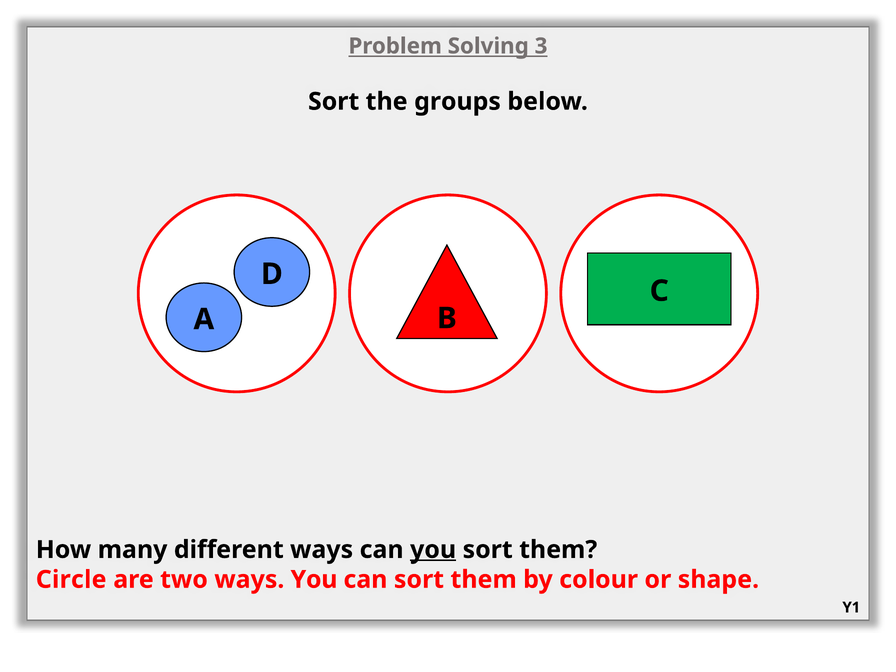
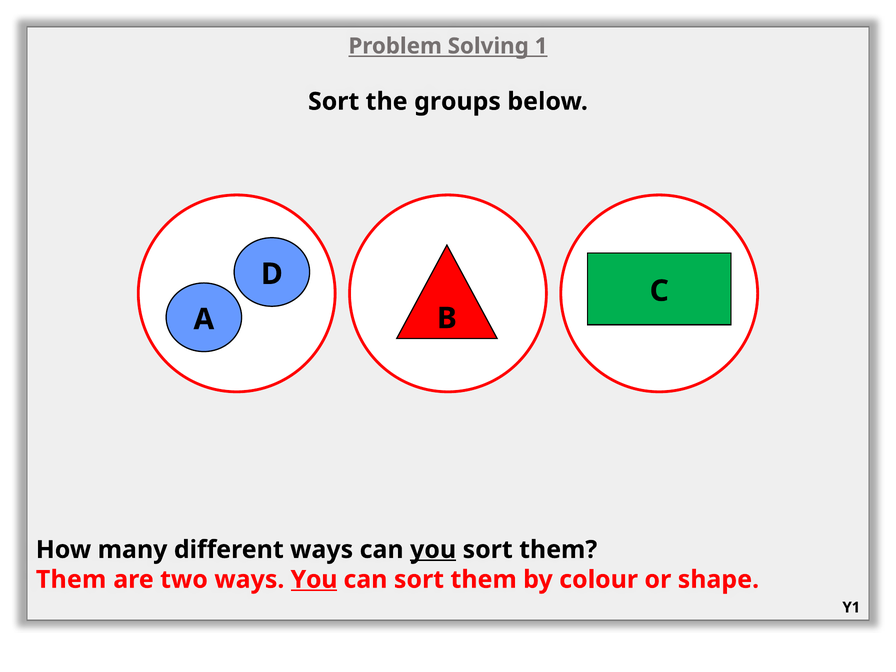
3: 3 -> 1 (541, 46)
Circle: Circle -> Them (71, 580)
You underline: none -> present (314, 580)
